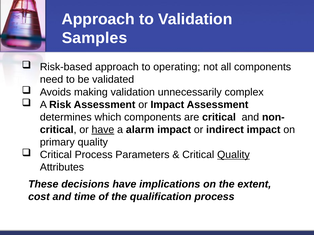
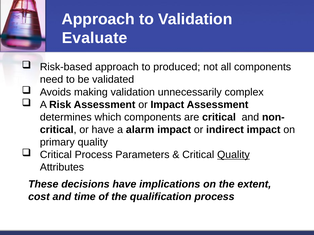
Samples: Samples -> Evaluate (95, 38)
operating: operating -> produced (177, 67)
have underline: present -> none (103, 130)
